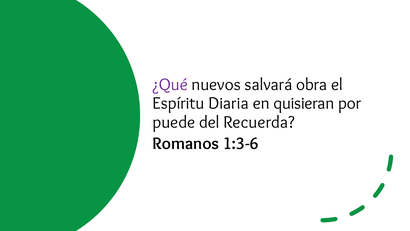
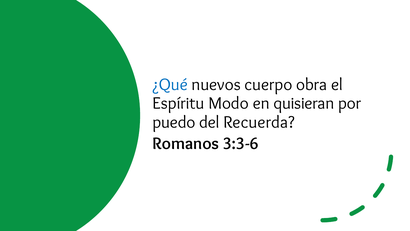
¿Qué colour: purple -> blue (170, 84)
salvará: salvará -> cuerpo (269, 84)
Diaria: Diaria -> Modo (229, 103)
puede: puede -> puedo (174, 122)
1:3-6: 1:3-6 -> 3:3-6 (241, 143)
